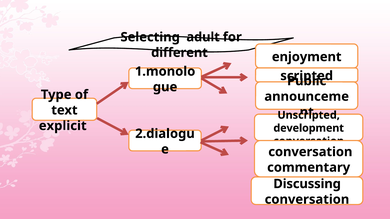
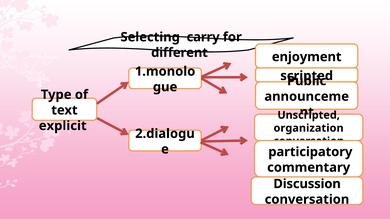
adult: adult -> carry (203, 37)
development: development -> organization (309, 128)
conversation: conversation -> participatory (310, 152)
Discussing: Discussing -> Discussion (307, 184)
